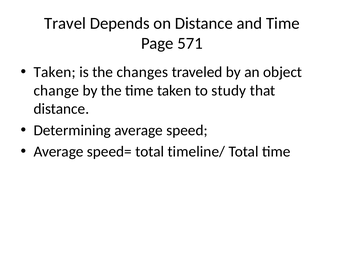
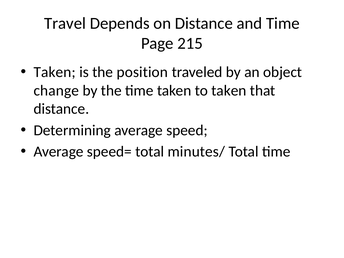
571: 571 -> 215 (190, 43)
changes: changes -> position (142, 72)
to study: study -> taken (229, 91)
timeline/: timeline/ -> minutes/ (196, 152)
